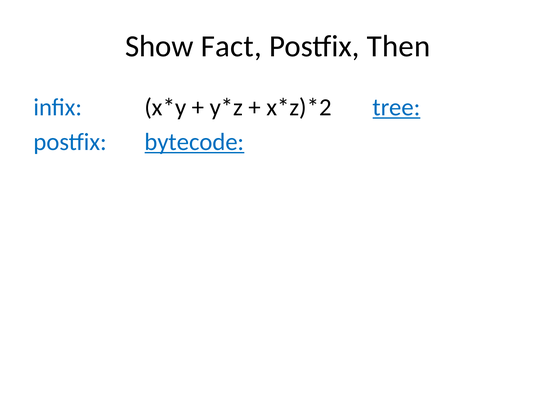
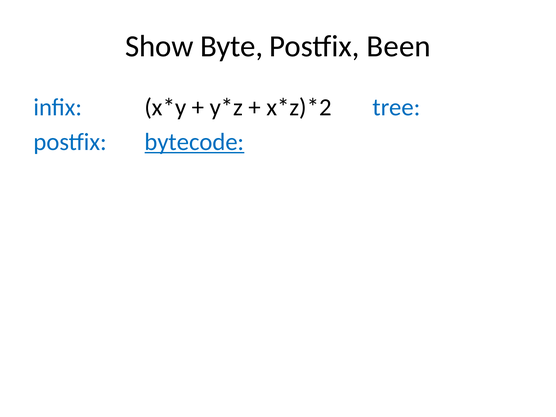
Fact: Fact -> Byte (232, 46)
Then: Then -> Been (399, 46)
tree underline: present -> none (396, 107)
